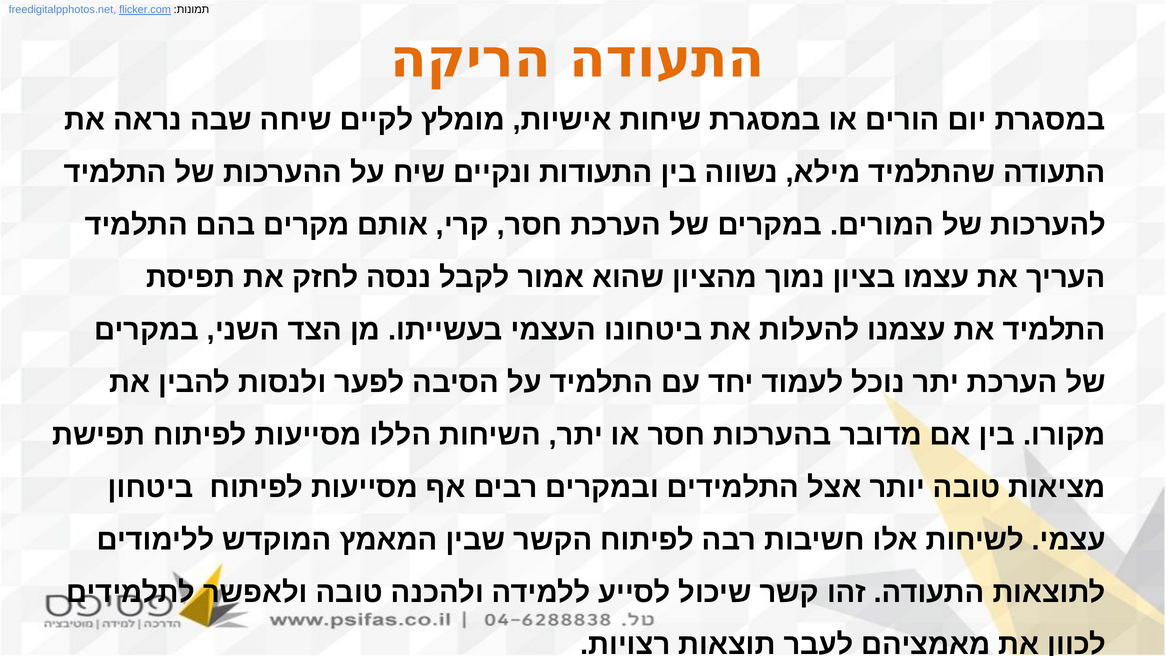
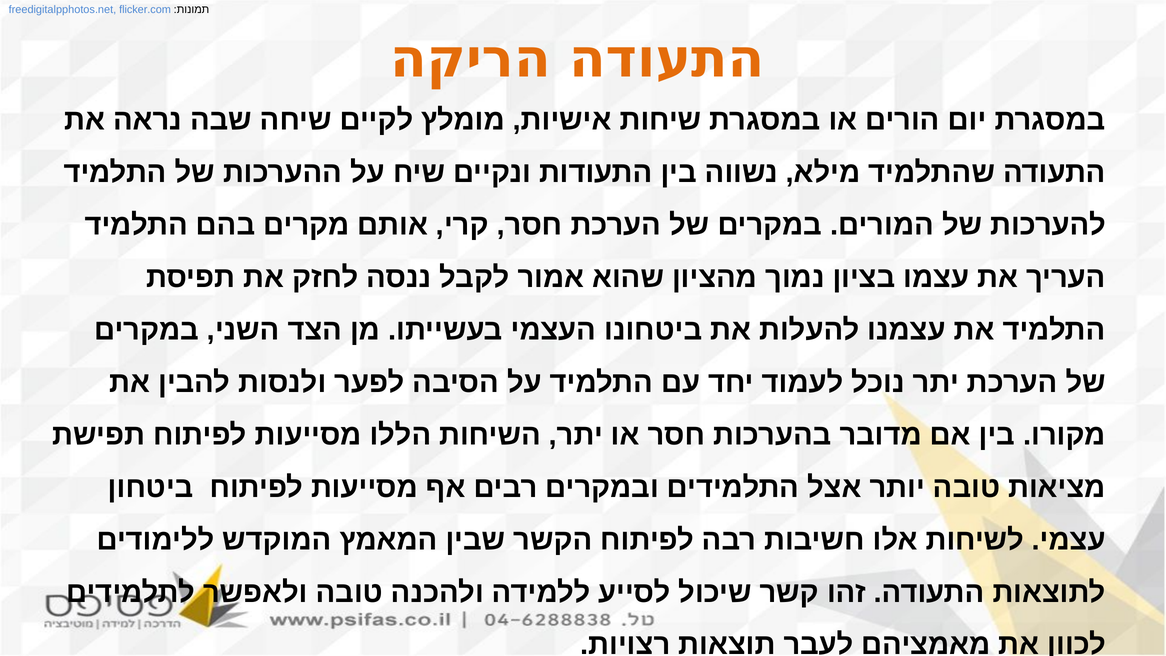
flicker.com underline: present -> none (145, 10)
